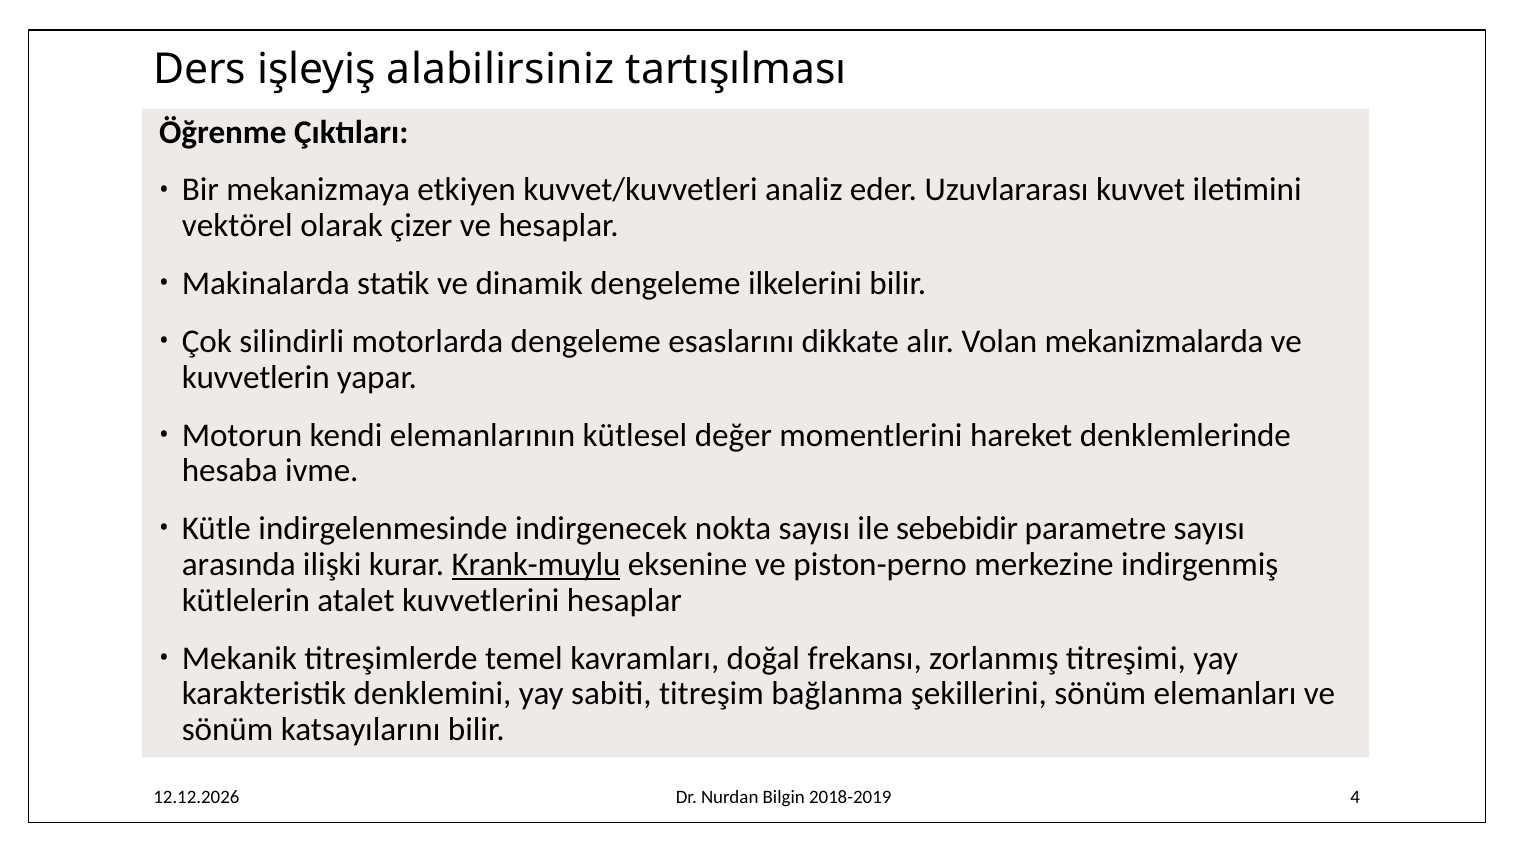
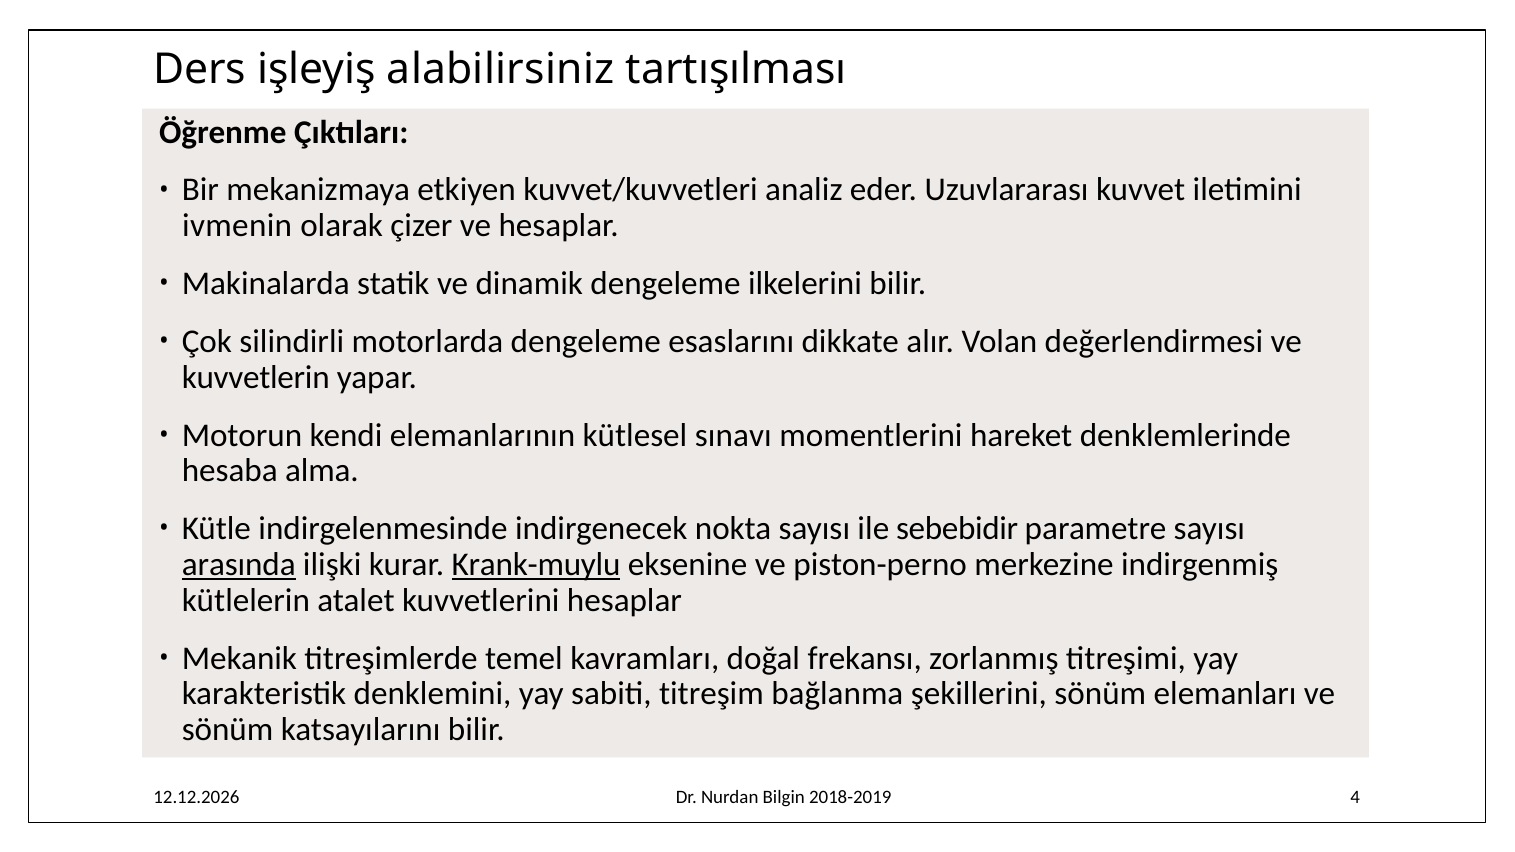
vektörel: vektörel -> ivmenin (237, 226)
mekanizmalarda: mekanizmalarda -> değerlendirmesi (1154, 342)
değer: değer -> sınavı (733, 435)
ivme: ivme -> alma (322, 471)
arasında underline: none -> present (239, 565)
